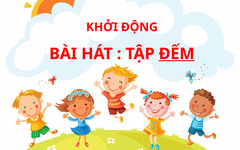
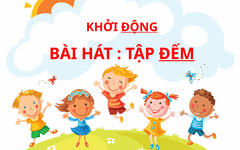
ĐỘNG underline: none -> present (139, 27)
